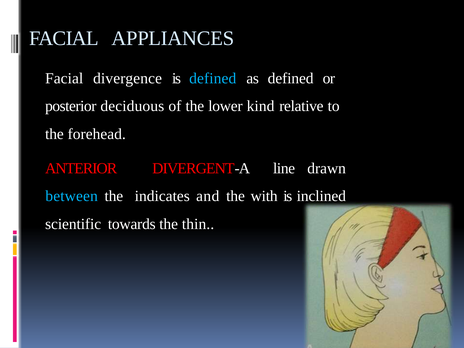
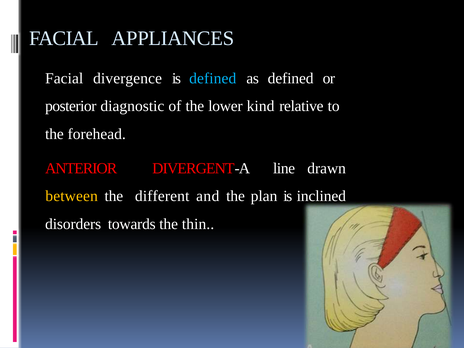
deciduous: deciduous -> diagnostic (132, 106)
between colour: light blue -> yellow (72, 196)
indicates: indicates -> different (162, 196)
with: with -> plan (264, 196)
scientific: scientific -> disorders (73, 224)
